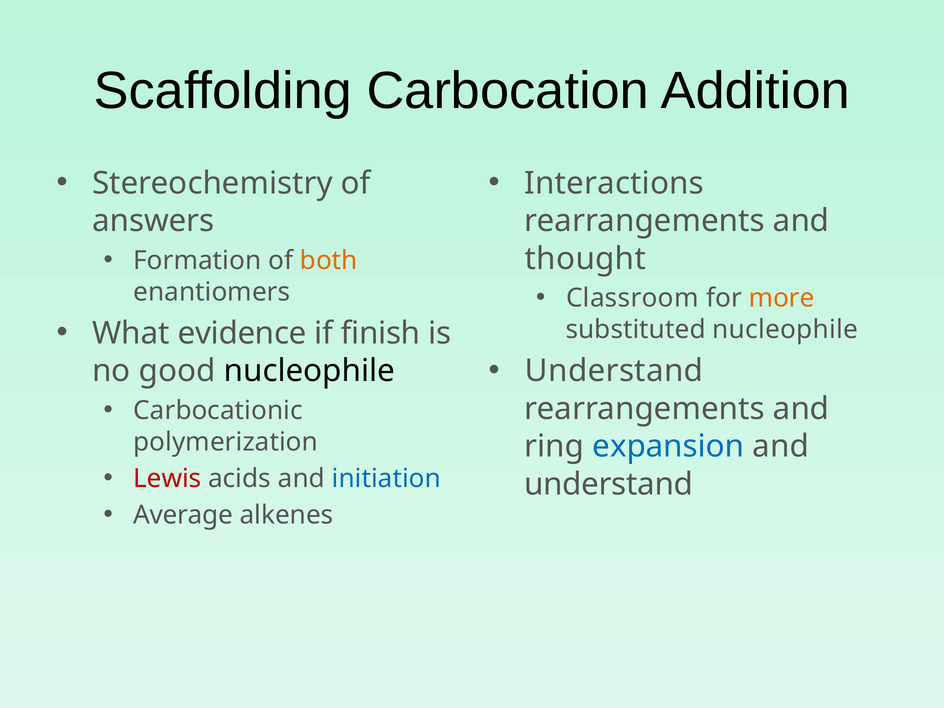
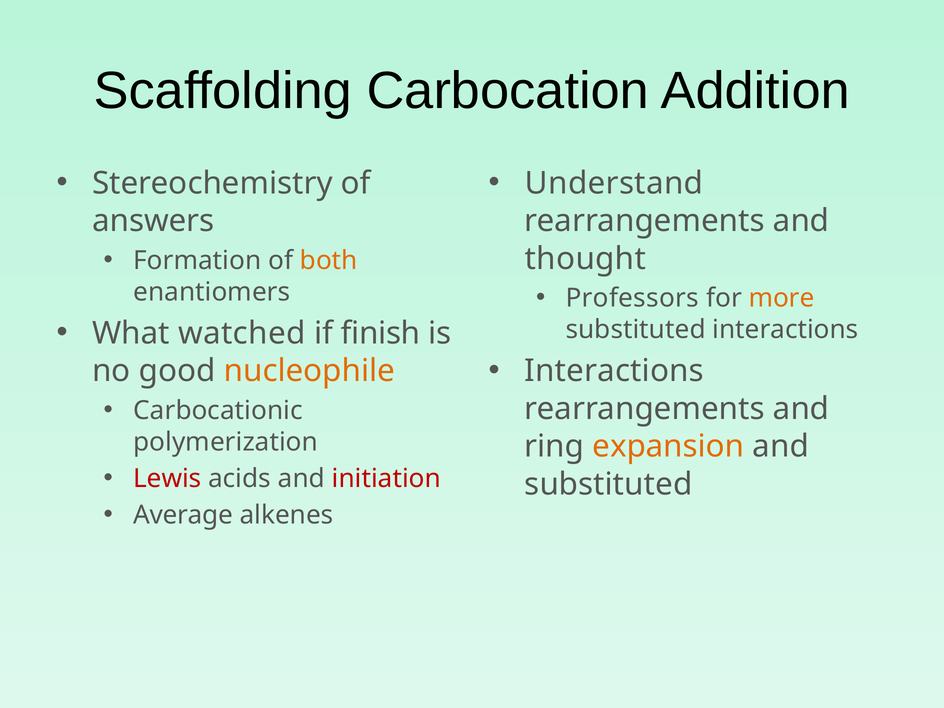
Interactions: Interactions -> Understand (614, 183)
Classroom: Classroom -> Professors (632, 298)
evidence: evidence -> watched (242, 333)
substituted nucleophile: nucleophile -> interactions (785, 330)
Understand: Understand -> Interactions (614, 371)
nucleophile colour: black -> orange (309, 371)
expansion colour: blue -> orange (668, 446)
initiation colour: blue -> red (386, 479)
understand: understand -> substituted (608, 484)
